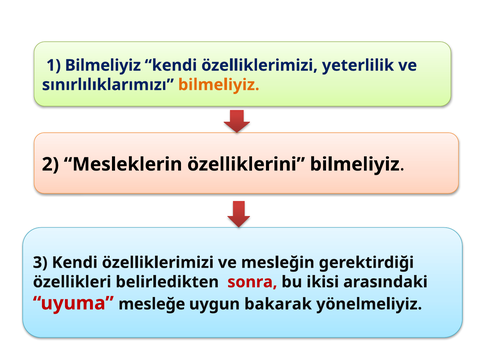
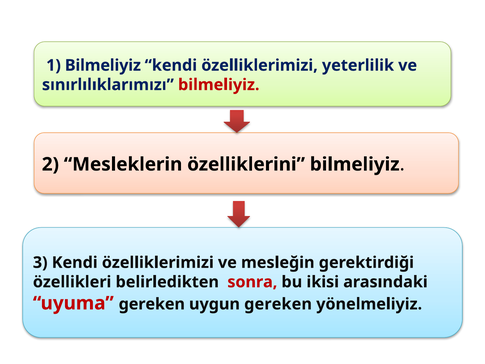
bilmeliyiz colour: orange -> red (219, 85)
uyuma mesleğe: mesleğe -> gereken (152, 304)
uygun bakarak: bakarak -> gereken (278, 304)
